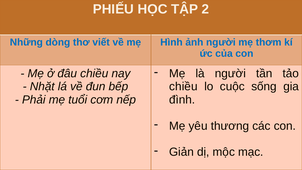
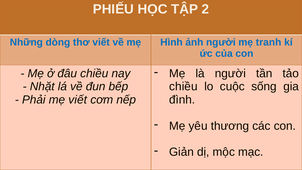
thơm: thơm -> tranh (269, 42)
mẹ tuổi: tuổi -> viết (78, 100)
